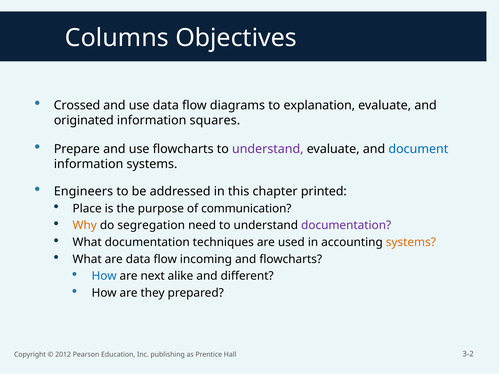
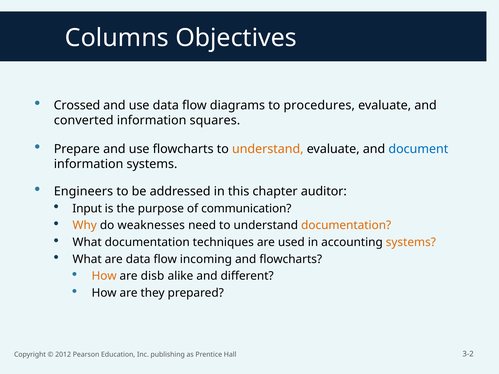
explanation: explanation -> procedures (319, 105)
originated: originated -> converted (84, 120)
understand colour: purple -> orange (268, 149)
printed: printed -> auditor (324, 191)
Place: Place -> Input (87, 209)
segregation: segregation -> weaknesses (151, 226)
documentation colour: purple -> orange (346, 226)
How colour: blue -> orange (104, 276)
next: next -> disb (153, 276)
